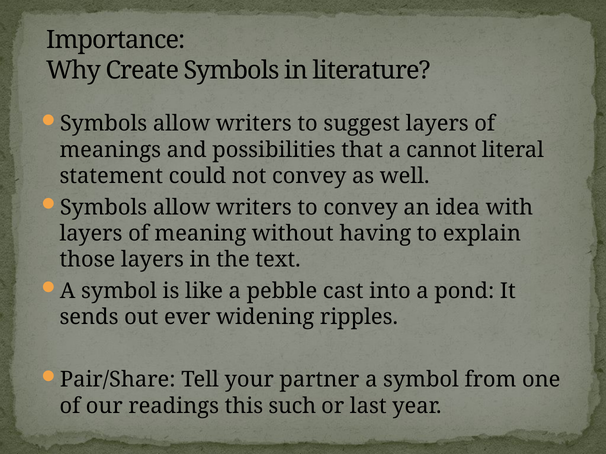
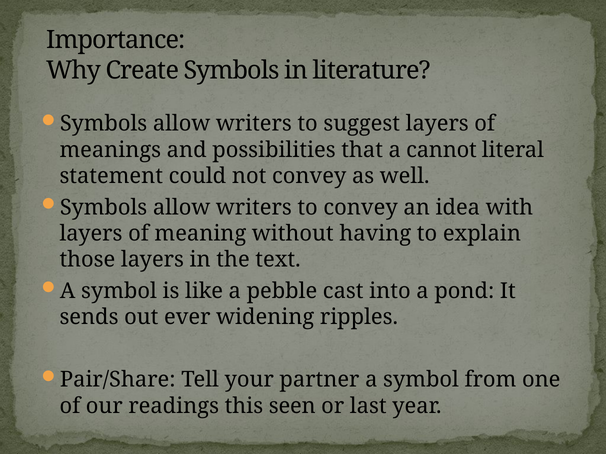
such: such -> seen (292, 406)
